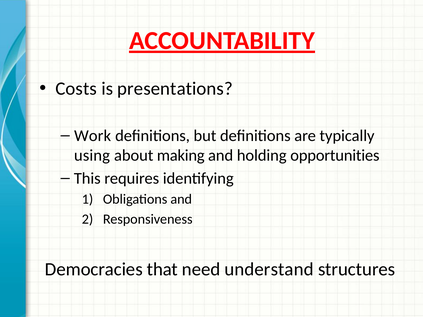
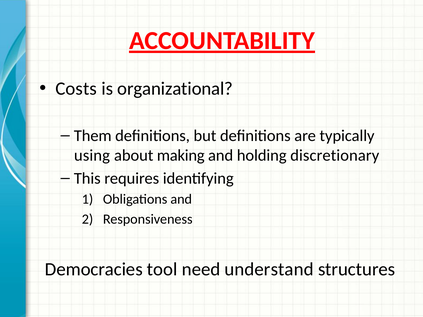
presentations: presentations -> organizational (175, 89)
Work: Work -> Them (93, 136)
opportunities: opportunities -> discretionary (335, 156)
that: that -> tool (162, 269)
